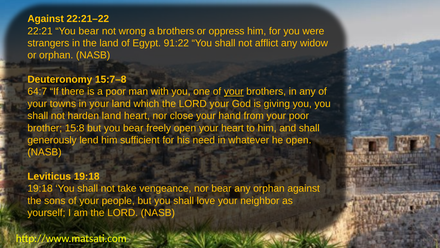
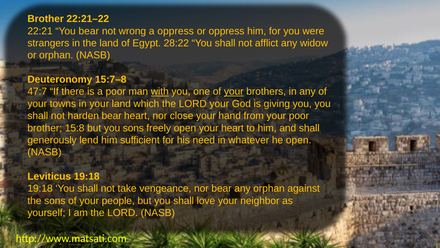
Against: Against -> Brother (46, 19)
a brothers: brothers -> oppress (176, 31)
91:22: 91:22 -> 28:22 (176, 43)
64:7: 64:7 -> 47:7 (37, 91)
with underline: none -> present (160, 91)
harden land: land -> bear (112, 116)
but you bear: bear -> sons (133, 128)
